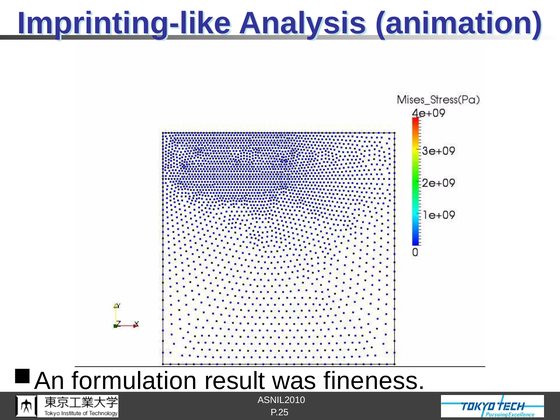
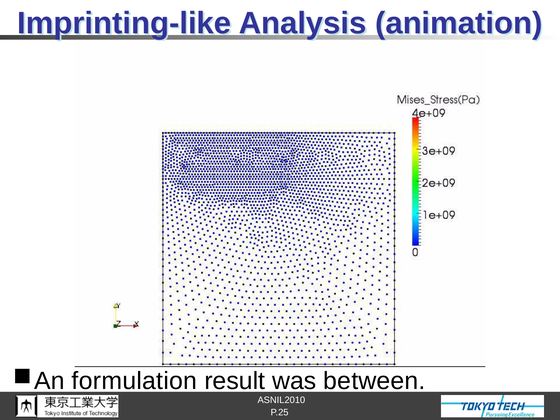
fineness: fineness -> between (374, 381)
